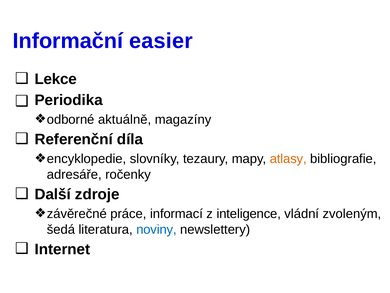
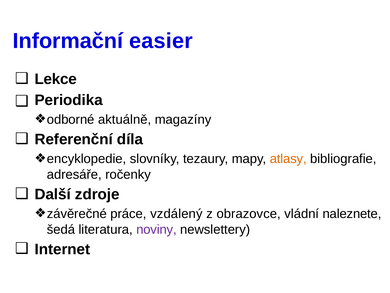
informací: informací -> vzdálený (176, 213)
inteligence: inteligence -> obrazovce (249, 213)
zvoleným: zvoleným -> naleznete (352, 213)
noviny colour: blue -> purple (156, 229)
